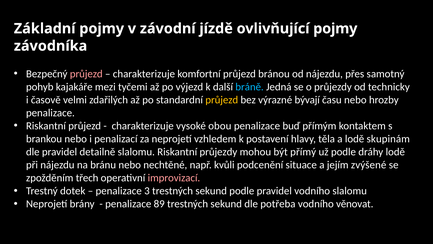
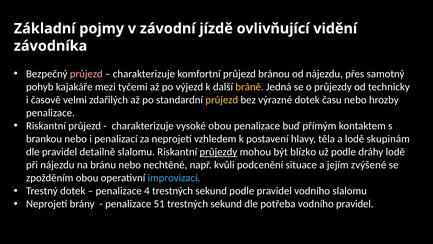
ovlivňující pojmy: pojmy -> vidění (335, 29)
bráně colour: light blue -> yellow (250, 87)
výrazné bývají: bývají -> dotek (307, 100)
průjezdy underline: none -> present (218, 152)
přímý: přímý -> blízko (303, 152)
zpožděním třech: třech -> obou (87, 178)
improvizací colour: pink -> light blue (174, 178)
3: 3 -> 4 (147, 191)
89: 89 -> 51 (159, 204)
vodního věnovat: věnovat -> pravidel (355, 204)
